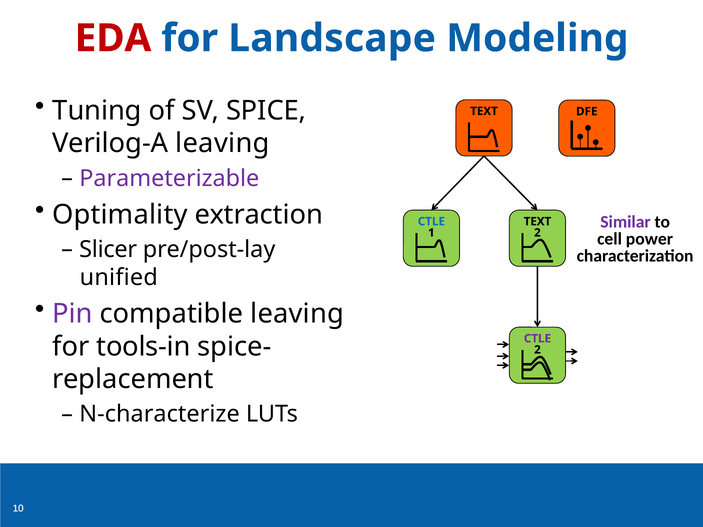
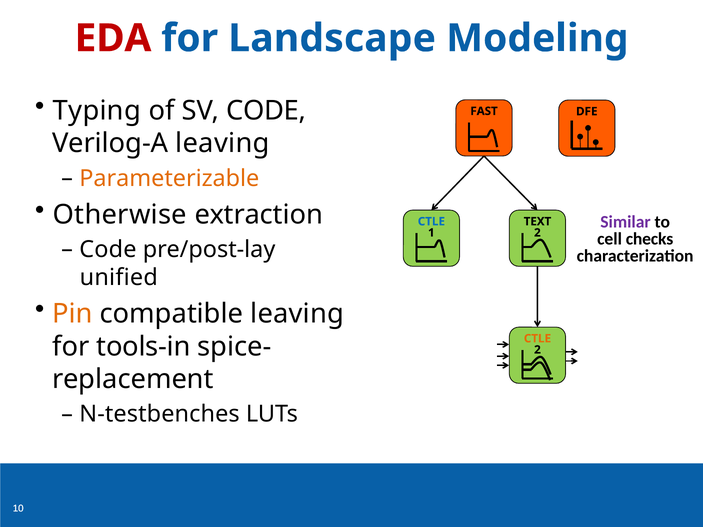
Tuning: Tuning -> Typing (97, 111)
SV SPICE: SPICE -> CODE (266, 111)
TEXT: TEXT -> FAST (484, 111)
Parameterizable colour: purple -> orange (169, 178)
Optimality: Optimality -> Otherwise (120, 215)
power: power -> checks (650, 239)
Slicer: Slicer -> Code (108, 250)
Pin colour: purple -> orange (73, 314)
CTLE colour: purple -> orange (537, 339)
N-characterize: N-characterize -> N-testbenches (160, 414)
